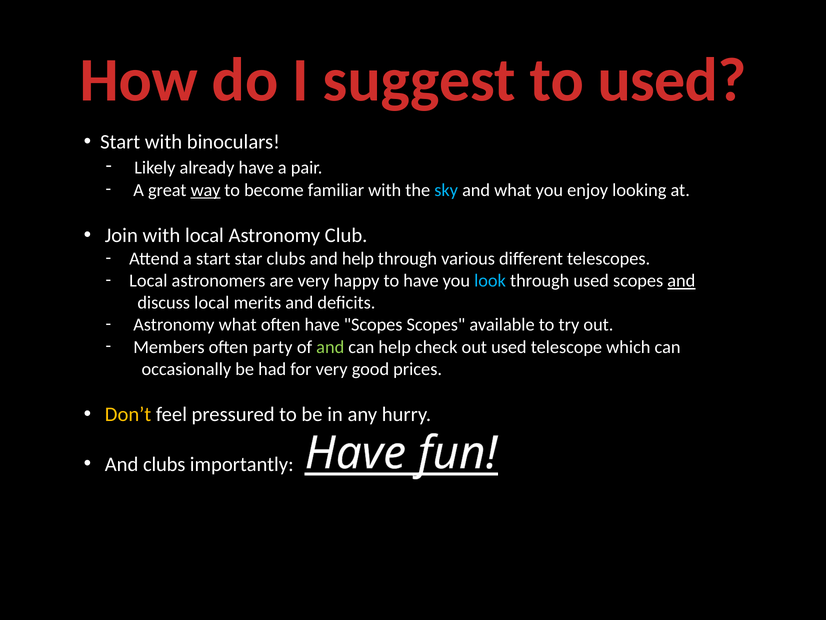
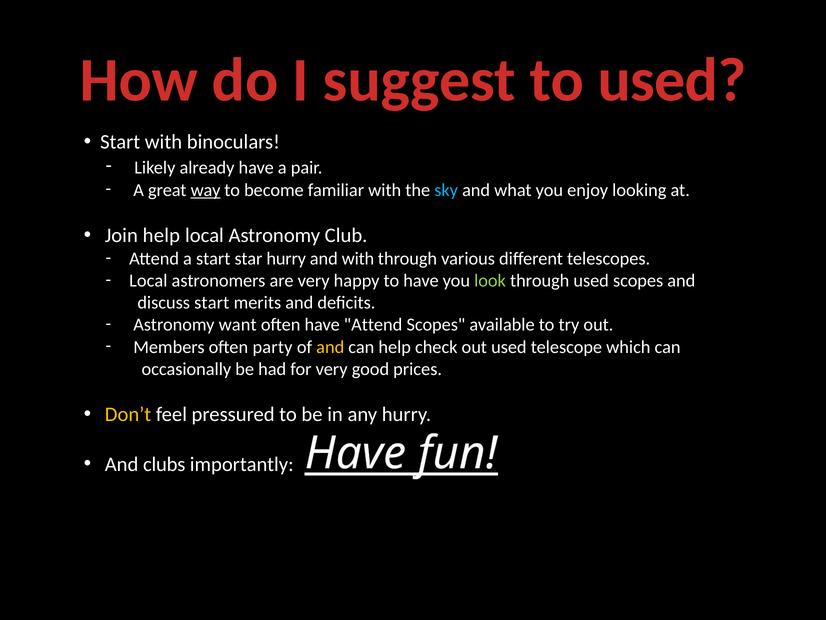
Join with: with -> help (161, 235)
star clubs: clubs -> hurry (286, 259)
and help: help -> with (358, 259)
look colour: light blue -> light green (490, 281)
and underline: present -> none (681, 281)
discuss local: local -> start (212, 303)
Astronomy what: what -> want (238, 325)
have Scopes: Scopes -> Attend (373, 325)
and colour: light green -> yellow (330, 347)
